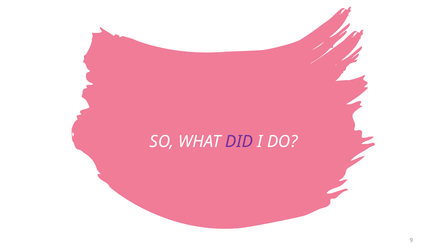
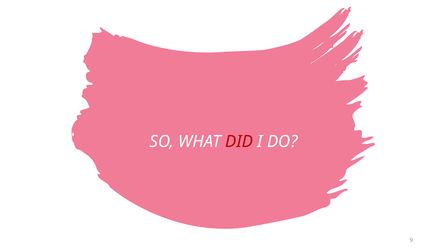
DID colour: purple -> red (239, 141)
